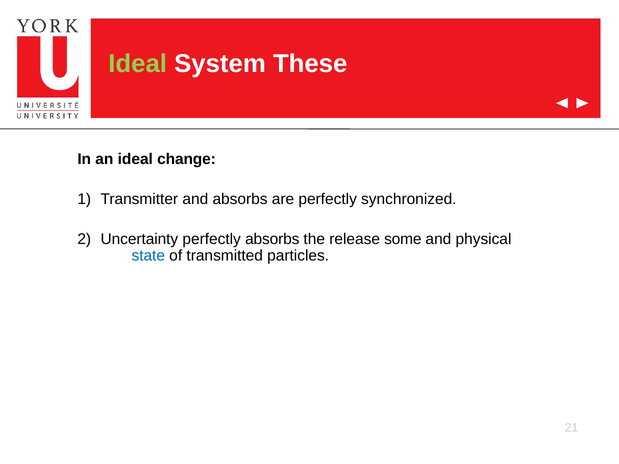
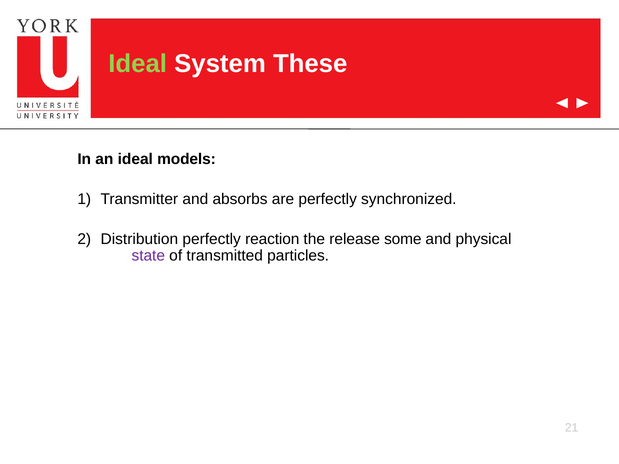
change: change -> models (186, 159)
Uncertainty: Uncertainty -> Distribution (139, 239)
perfectly absorbs: absorbs -> reaction (272, 239)
state colour: blue -> purple (148, 256)
